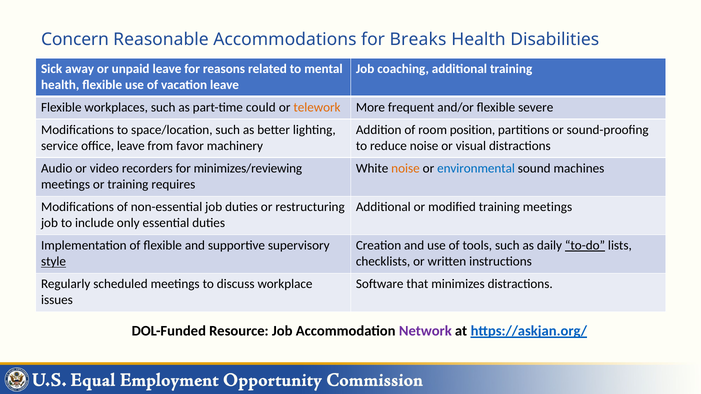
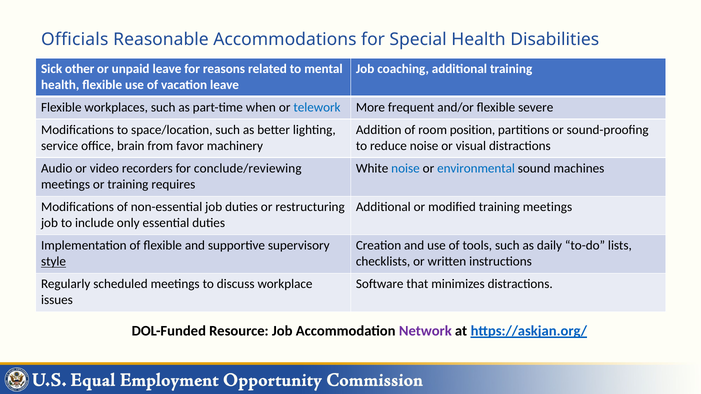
Concern: Concern -> Officials (75, 39)
Breaks: Breaks -> Special (418, 39)
away: away -> other (80, 69)
could: could -> when (261, 107)
telework colour: orange -> blue (317, 107)
office leave: leave -> brain (131, 146)
minimizes/reviewing: minimizes/reviewing -> conclude/reviewing (248, 168)
noise colour: orange -> blue (405, 168)
to-do underline: present -> none (585, 246)
